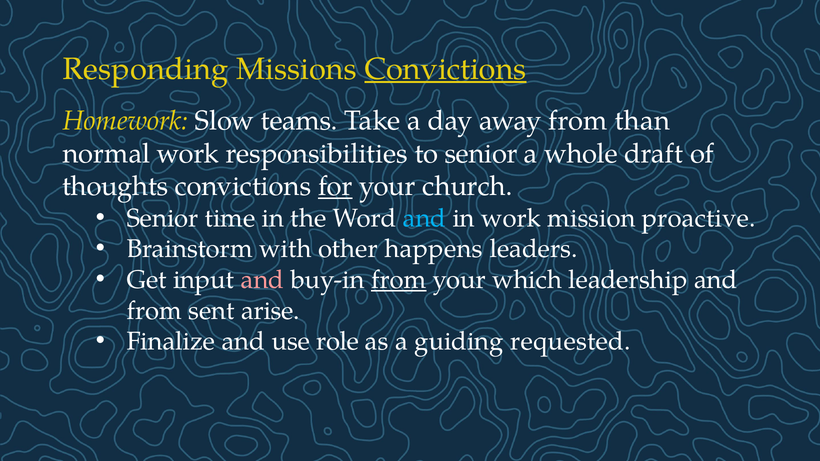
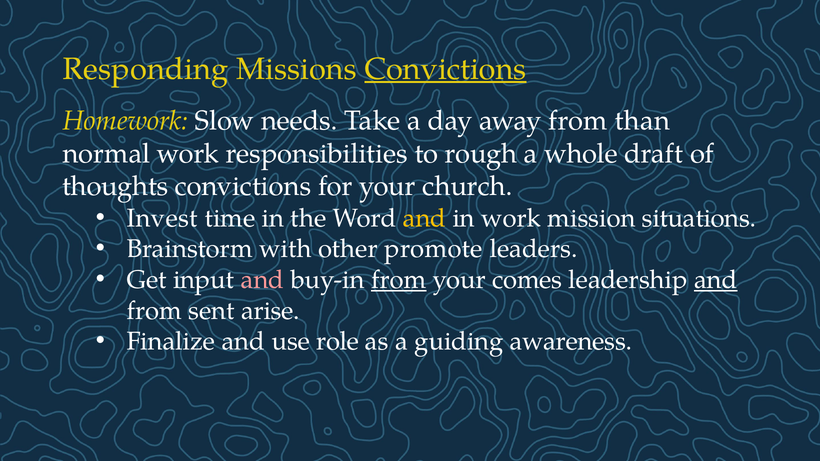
teams: teams -> needs (299, 121)
to senior: senior -> rough (481, 154)
for underline: present -> none (335, 187)
Senior: Senior -> Invest (162, 218)
and colour: light blue -> yellow (424, 218)
proactive: proactive -> situations (699, 218)
happens: happens -> promote (434, 249)
which: which -> comes (527, 280)
and underline: none -> present (716, 280)
requested: requested -> awareness (571, 342)
